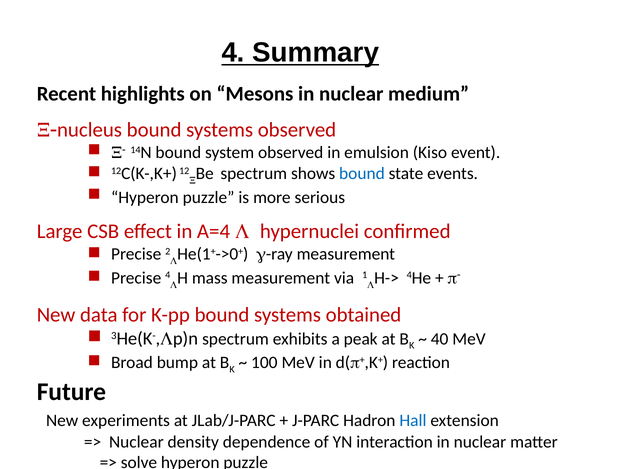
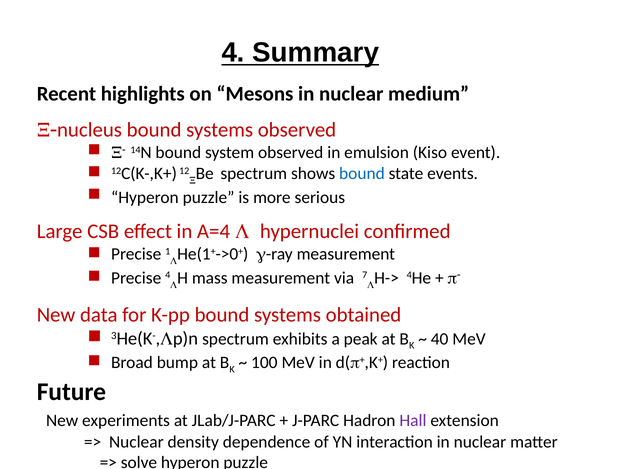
2: 2 -> 1 (168, 252)
1: 1 -> 7 (365, 275)
Hall colour: blue -> purple (413, 421)
